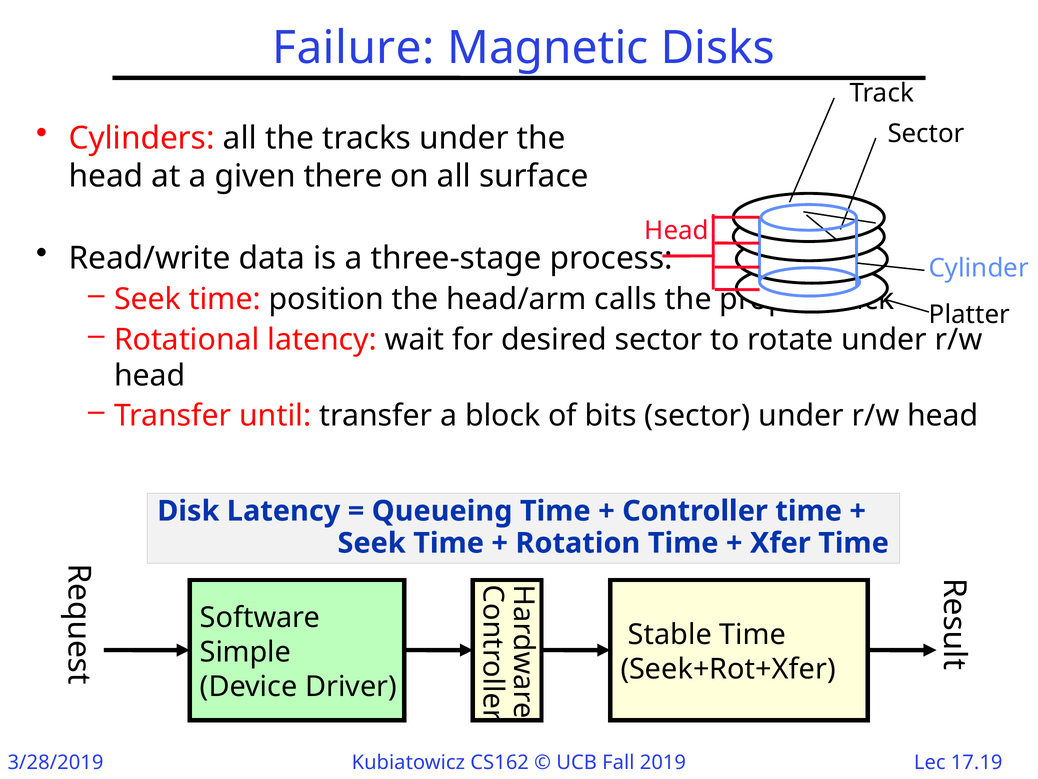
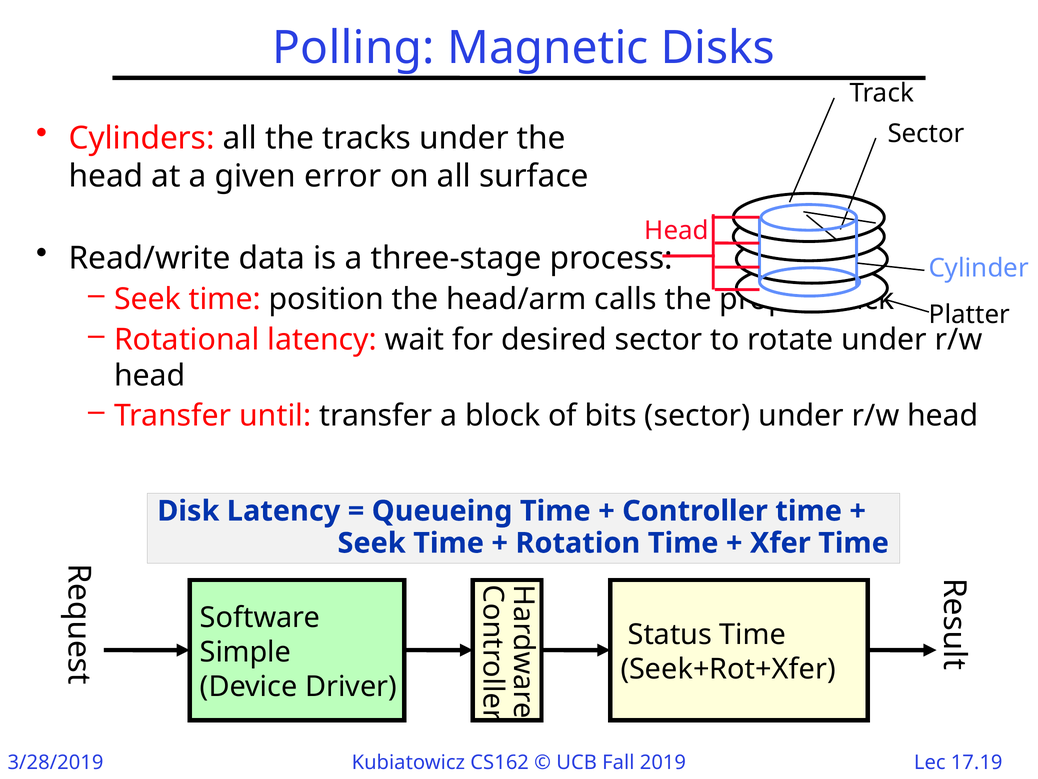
Failure: Failure -> Polling (354, 48)
there: there -> error (343, 176)
Stable: Stable -> Status (670, 634)
